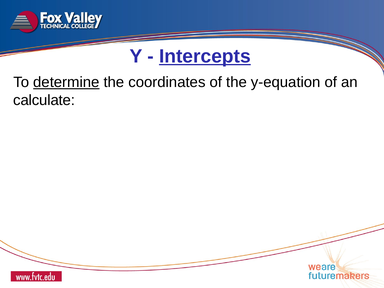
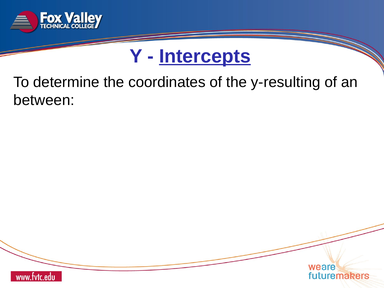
determine underline: present -> none (66, 82)
y-equation: y-equation -> y-resulting (286, 82)
calculate: calculate -> between (44, 100)
